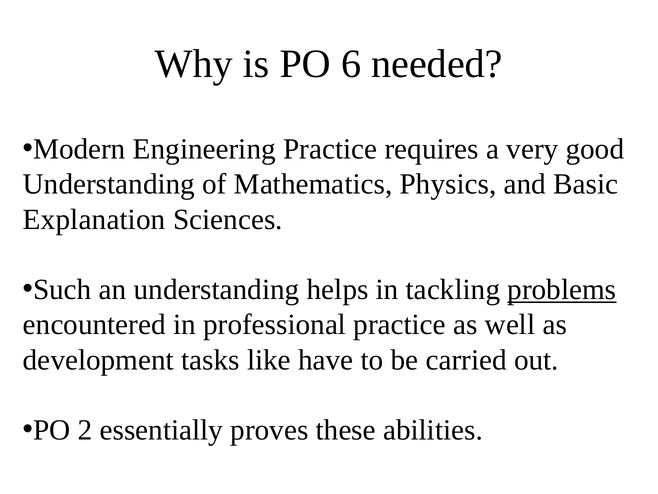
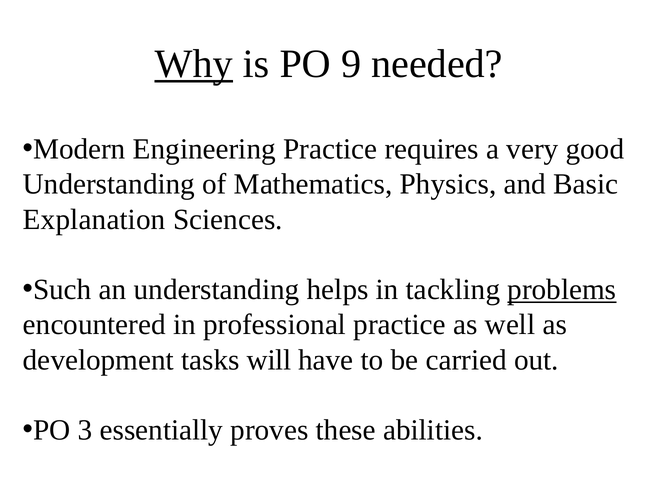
Why underline: none -> present (194, 64)
6: 6 -> 9 (351, 64)
like: like -> will (269, 360)
2: 2 -> 3 (85, 430)
